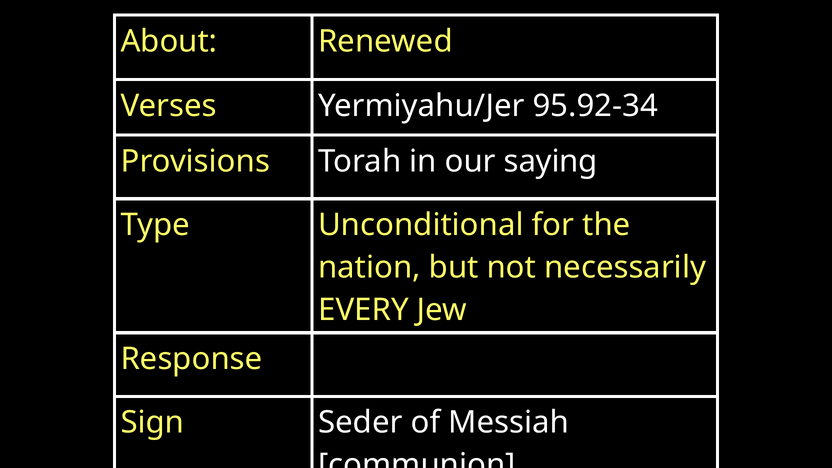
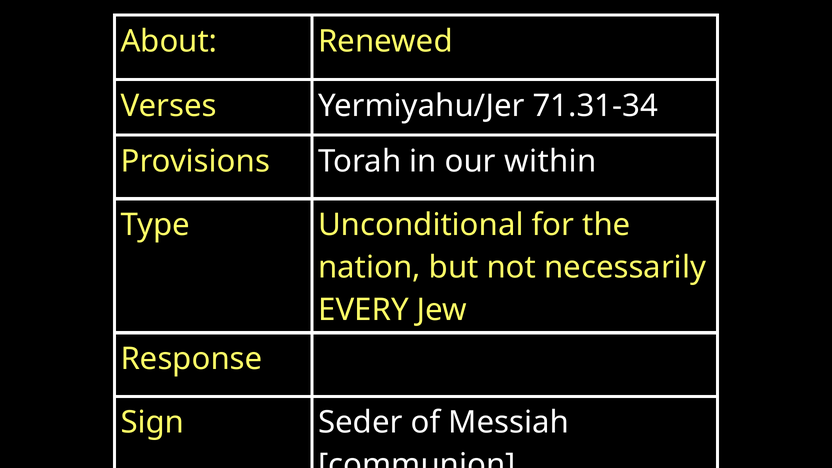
95.92-34: 95.92-34 -> 71.31-34 (595, 106)
saying: saying -> within (550, 161)
